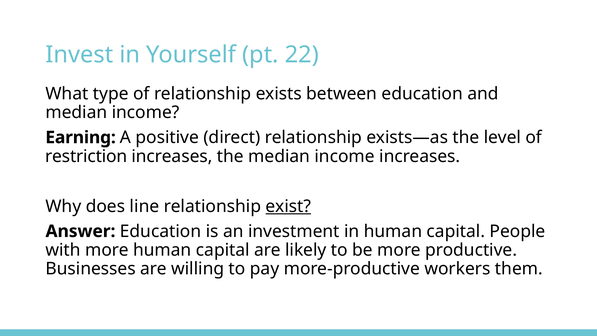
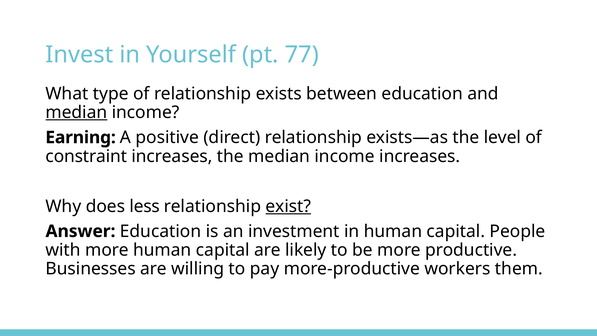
22: 22 -> 77 (302, 55)
median underline: none -> present (76, 112)
restriction: restriction -> constraint (86, 156)
line: line -> less (145, 206)
